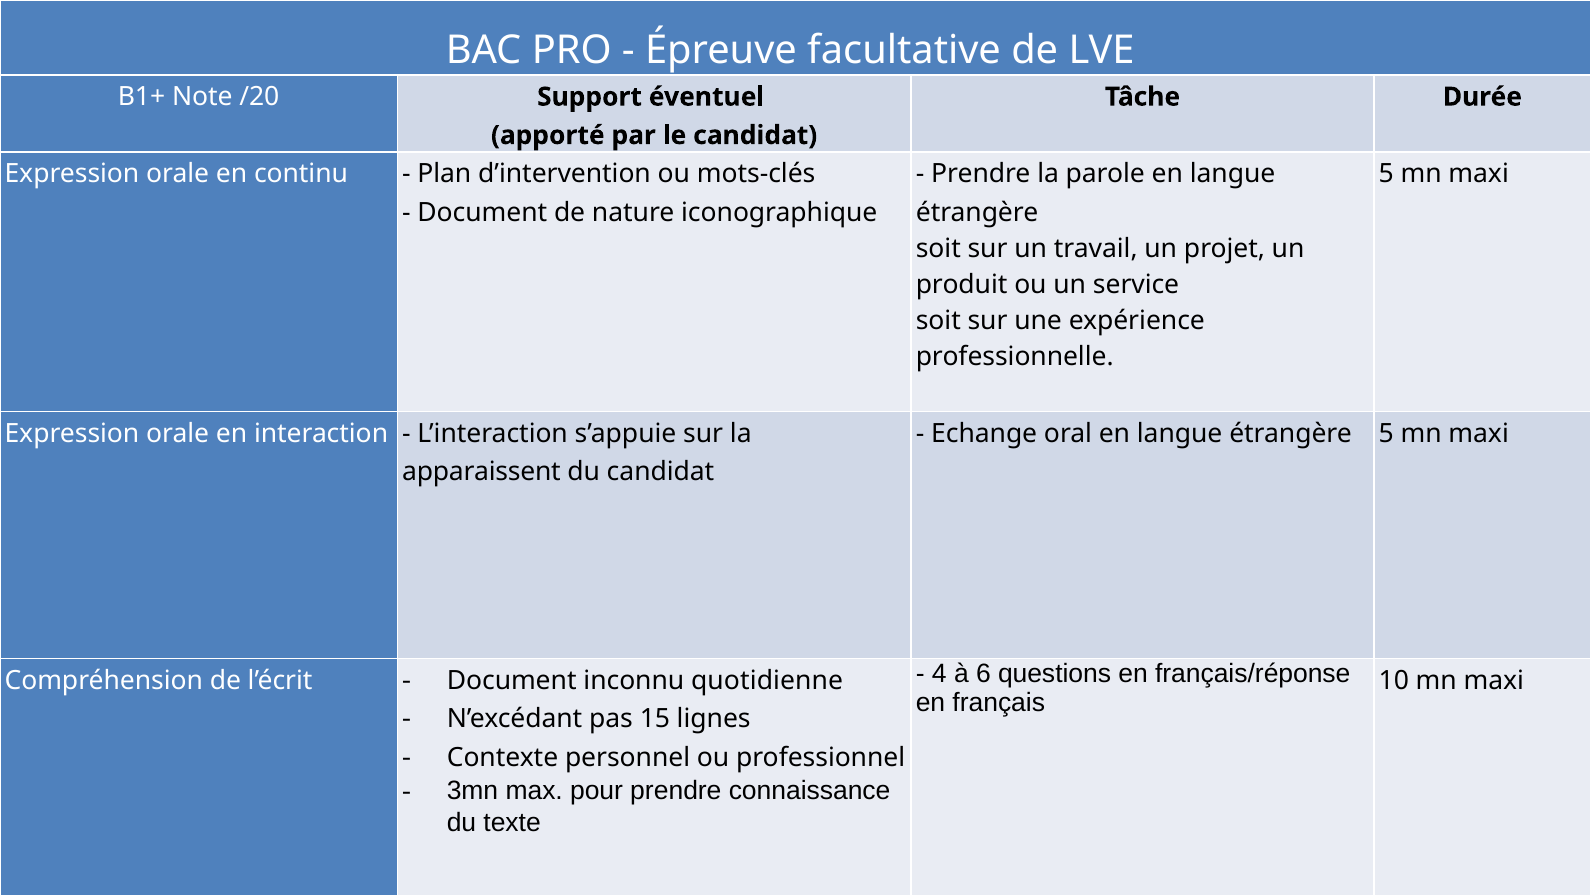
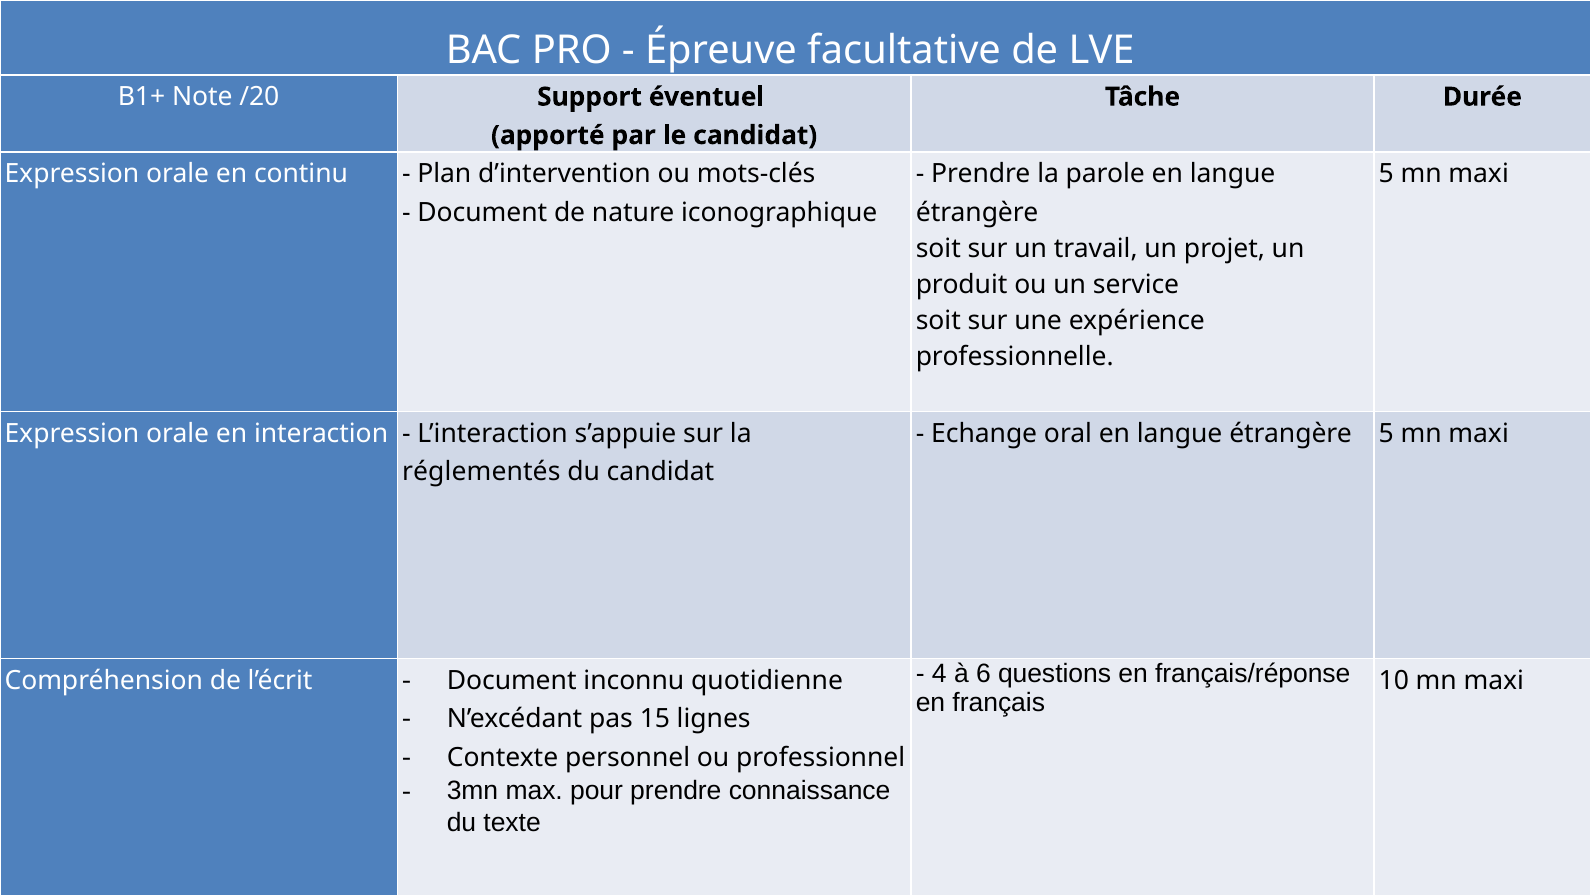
apparaissent: apparaissent -> réglementés (481, 472)
